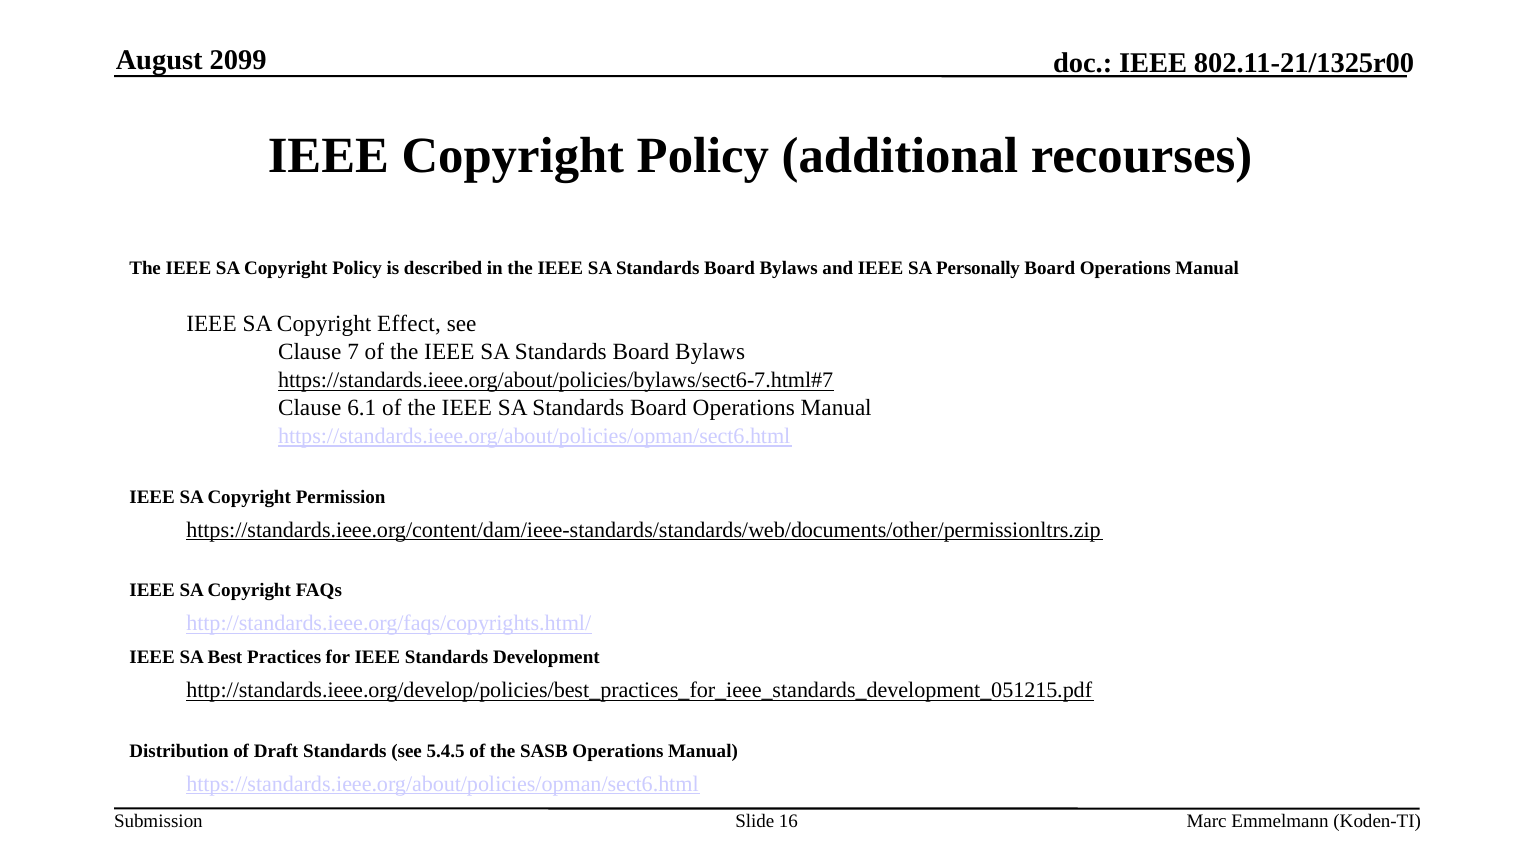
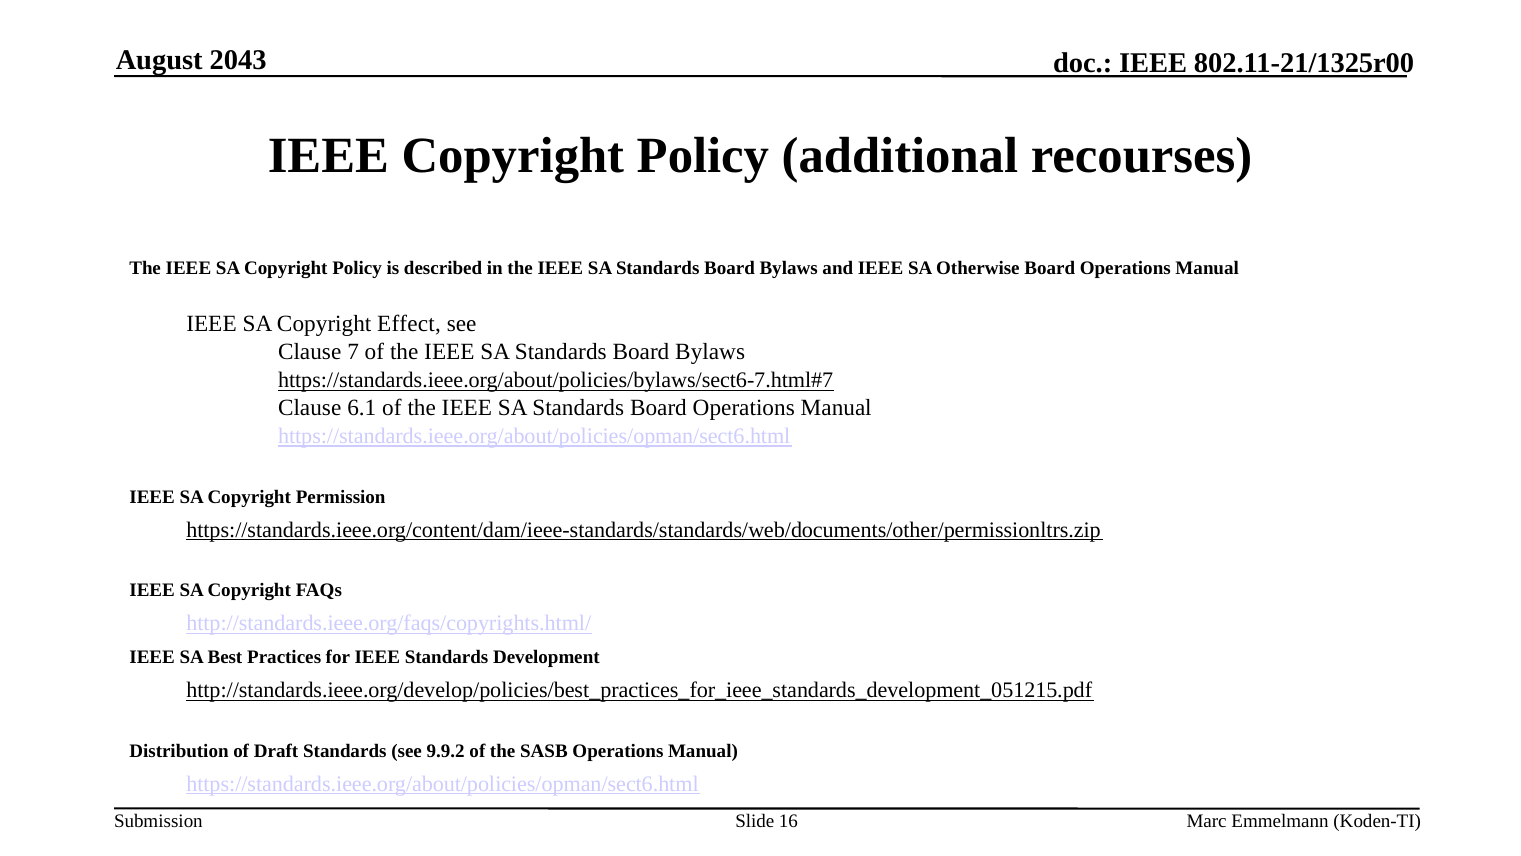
2099: 2099 -> 2043 (238, 61)
Personally: Personally -> Otherwise (978, 268)
5.4.5: 5.4.5 -> 9.9.2 (446, 751)
